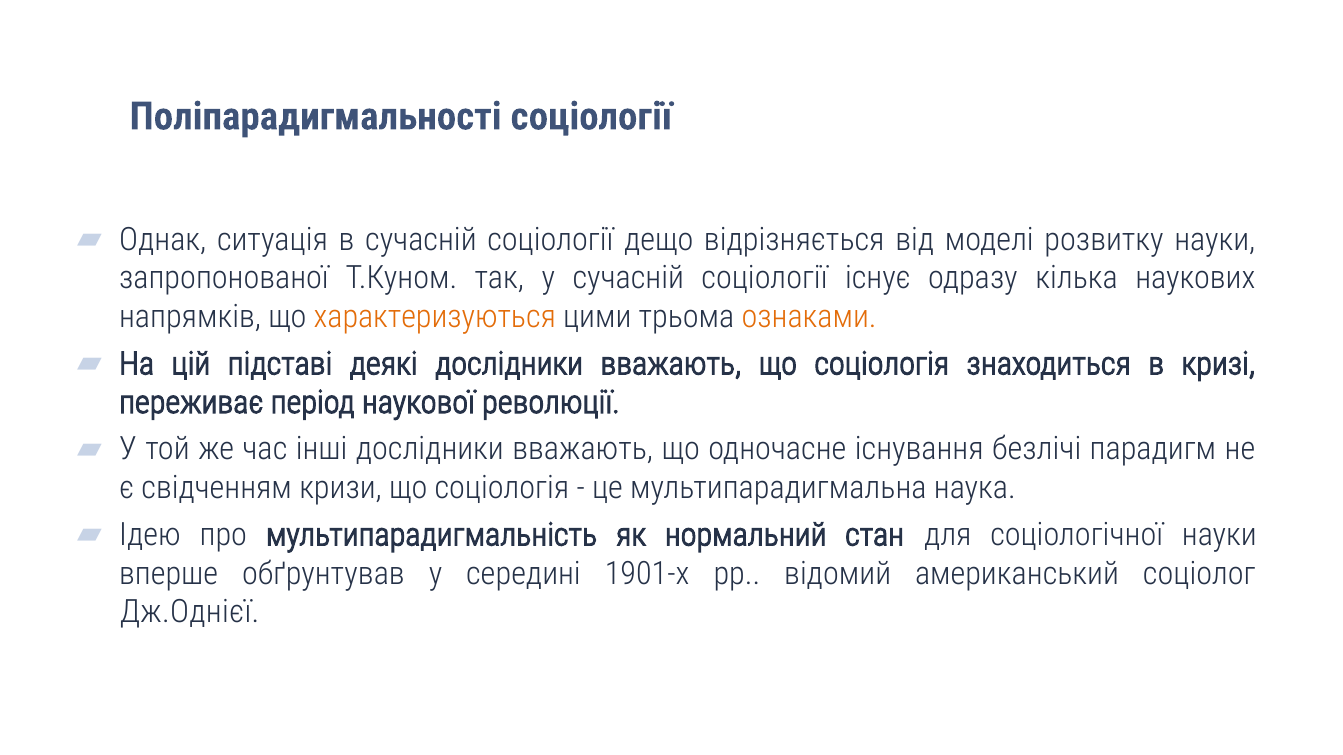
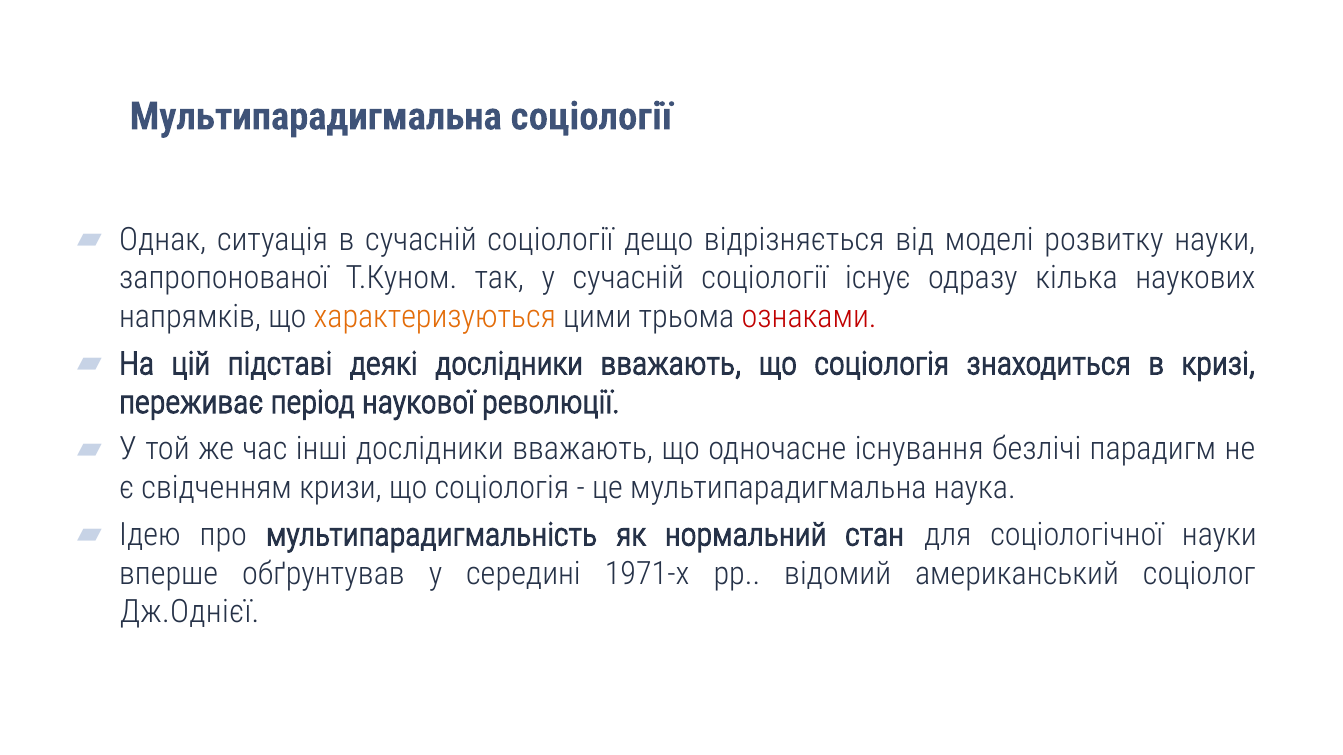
Поліпарадигмальності: Поліпарадигмальності -> Мультипарадигмальна (316, 117)
ознаками colour: orange -> red (809, 317)
1901-х: 1901-х -> 1971-х (647, 574)
